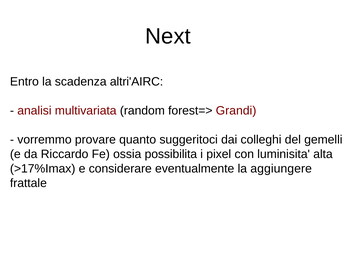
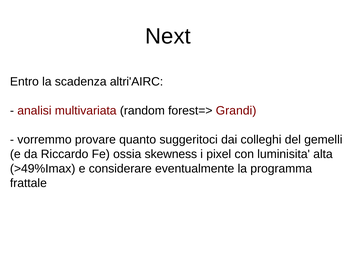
possibilita: possibilita -> skewness (171, 154)
>17%Imax: >17%Imax -> >49%Imax (43, 168)
aggiungere: aggiungere -> programma (281, 168)
